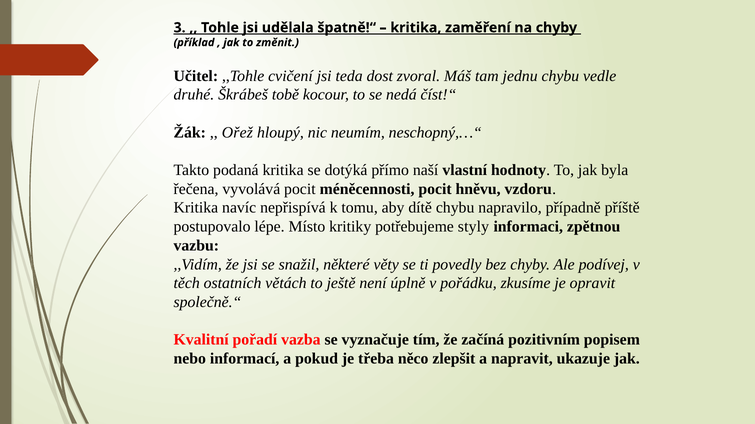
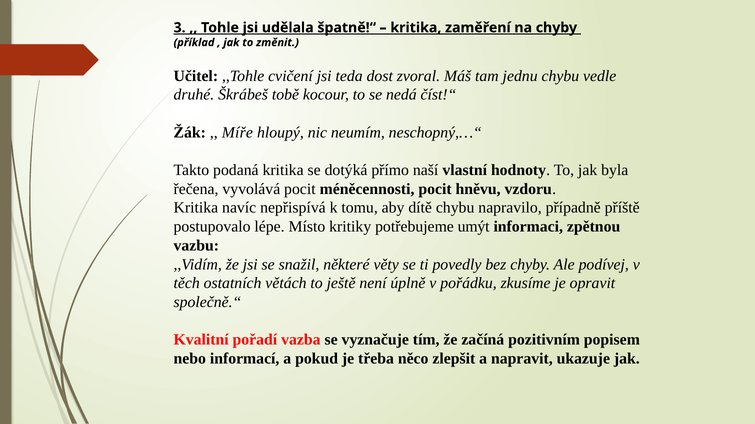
Ořež: Ořež -> Míře (237, 133)
styly: styly -> umýt (474, 227)
